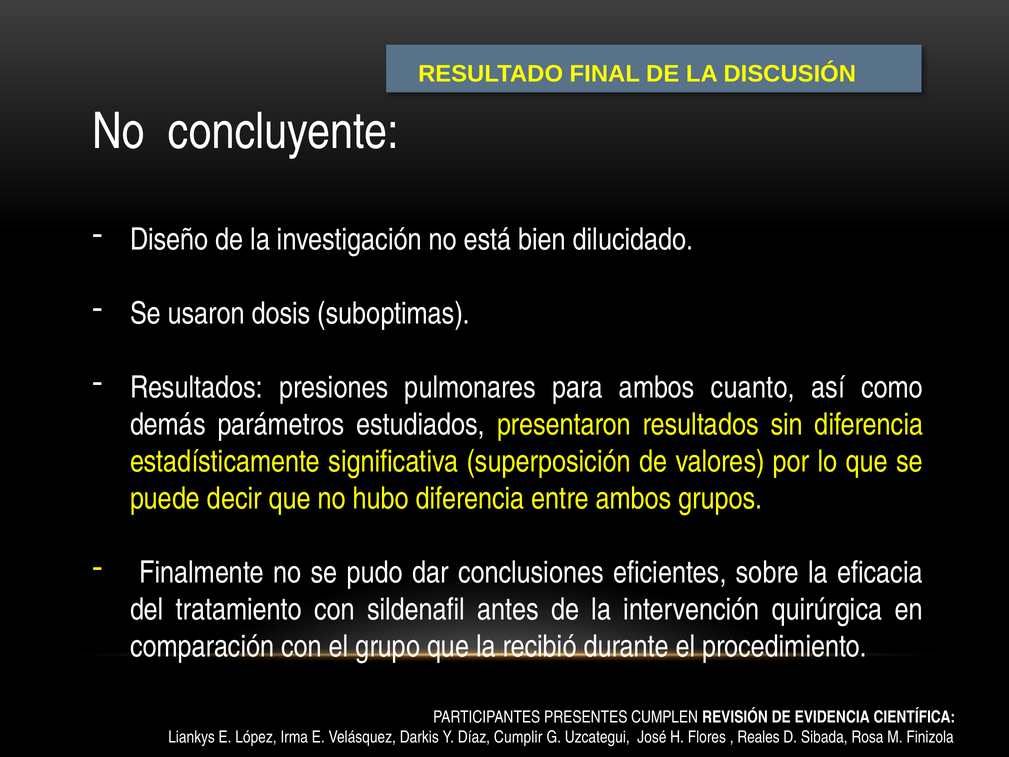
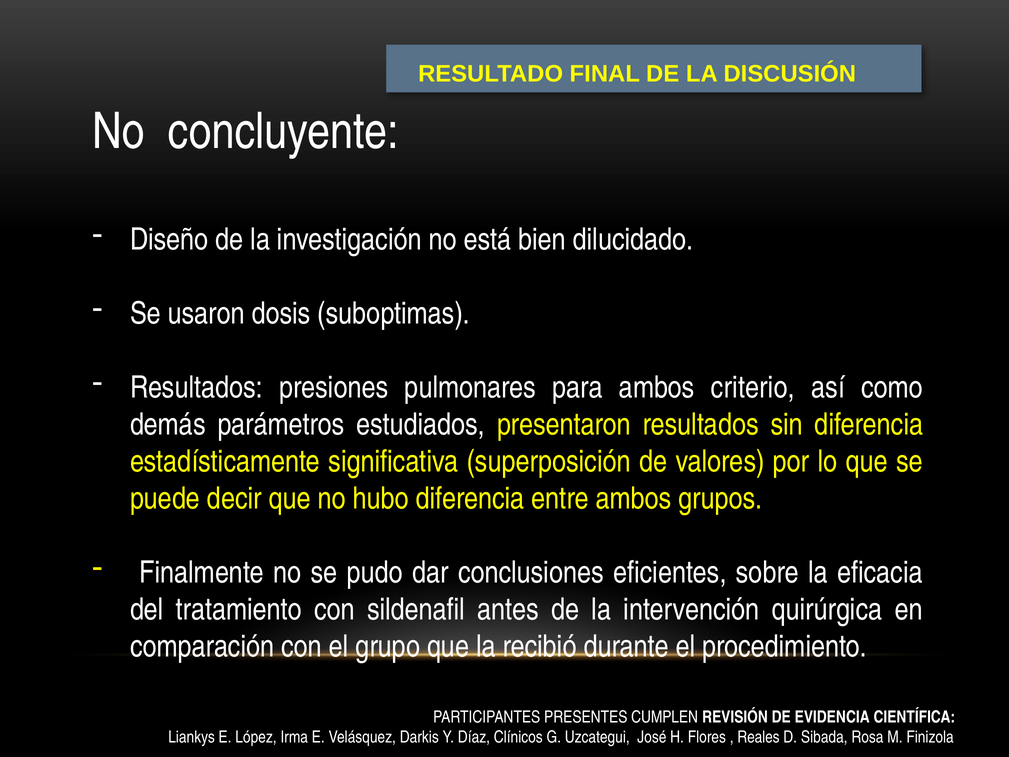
cuanto: cuanto -> criterio (753, 387)
Cumplir: Cumplir -> Clínicos (518, 737)
